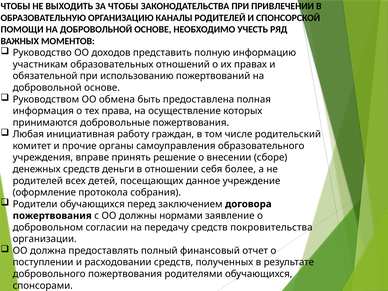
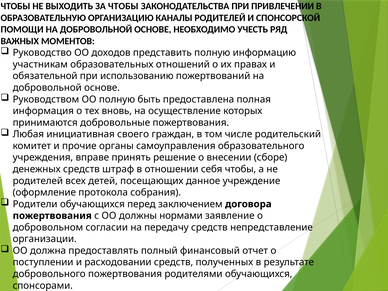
ОО обмена: обмена -> полную (117, 99)
права: права -> вновь (117, 111)
работу: работу -> своего (133, 134)
деньги: деньги -> штраф (118, 169)
себя более: более -> чтобы (240, 169)
покровительства: покровительства -> непредставление (271, 227)
